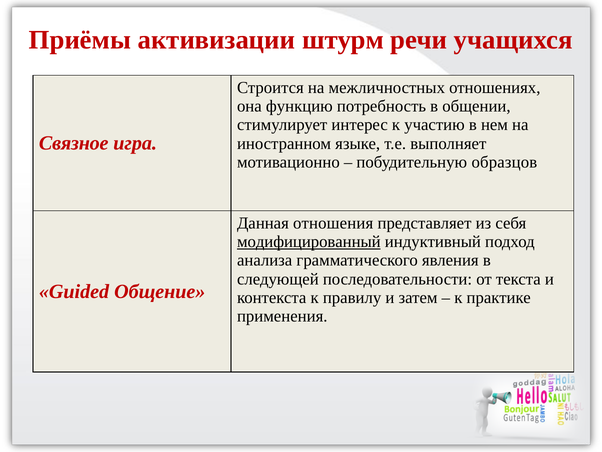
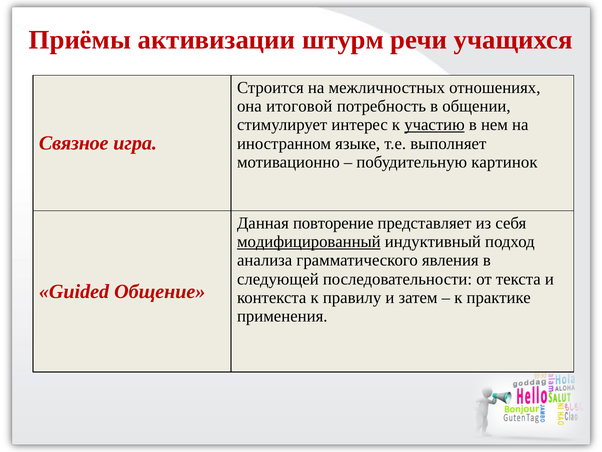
функцию: функцию -> итоговой (299, 106)
участию underline: none -> present (434, 125)
образцов: образцов -> картинок (504, 162)
отношения: отношения -> повторение (333, 223)
